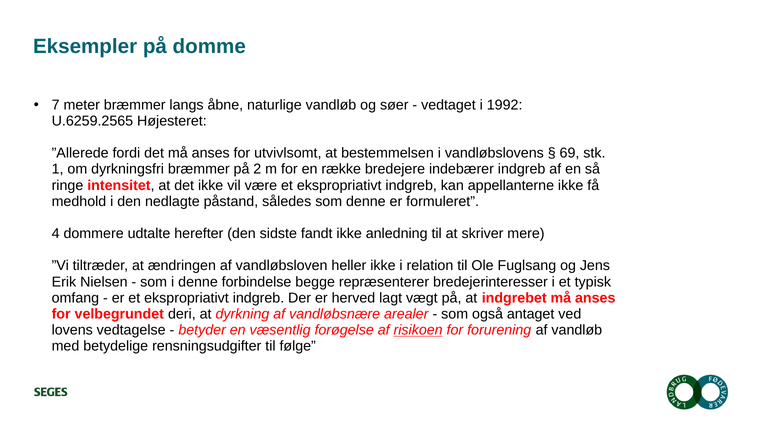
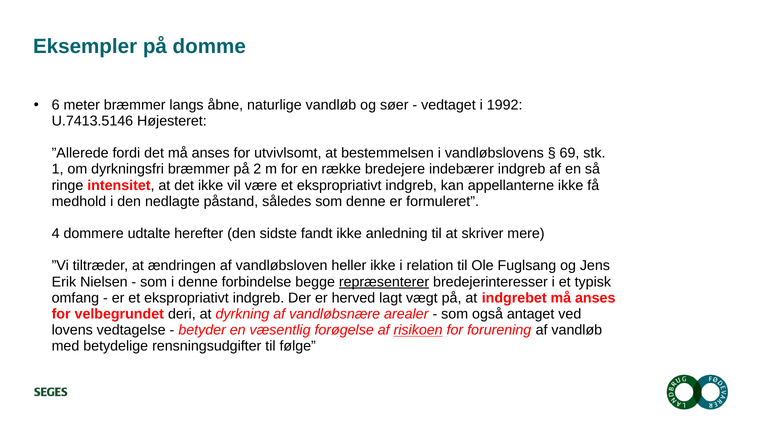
7: 7 -> 6 (56, 105)
U.6259.2565: U.6259.2565 -> U.7413.5146 (92, 121)
repræsenterer underline: none -> present (384, 282)
